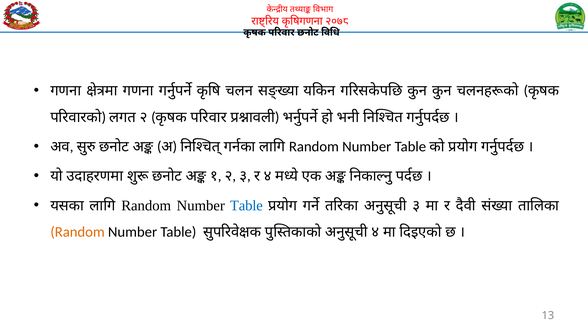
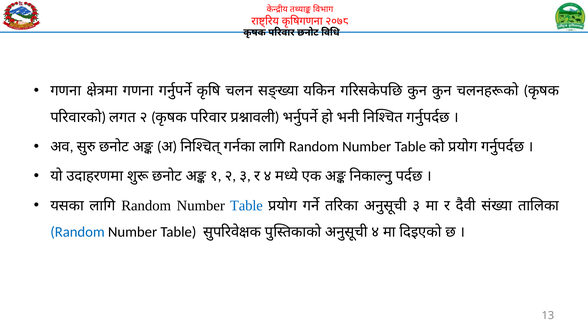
Random colour: orange -> blue (78, 232)
